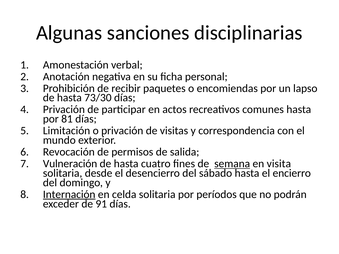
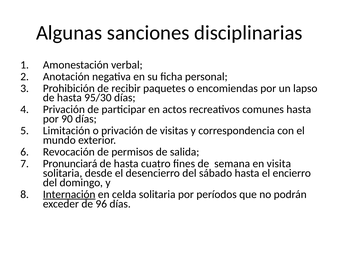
73/30: 73/30 -> 95/30 (98, 98)
81: 81 -> 90 (67, 119)
Vulneración: Vulneración -> Pronunciará (70, 164)
semana underline: present -> none (232, 164)
91: 91 -> 96 (101, 204)
